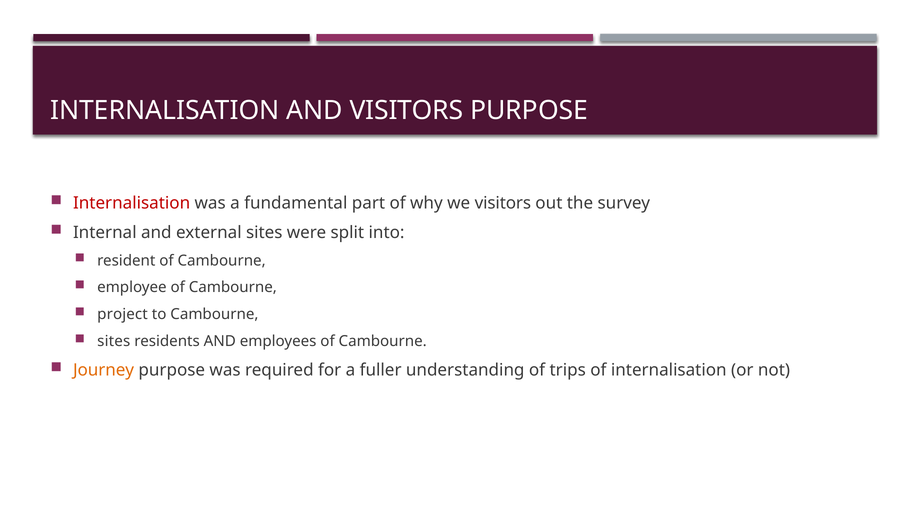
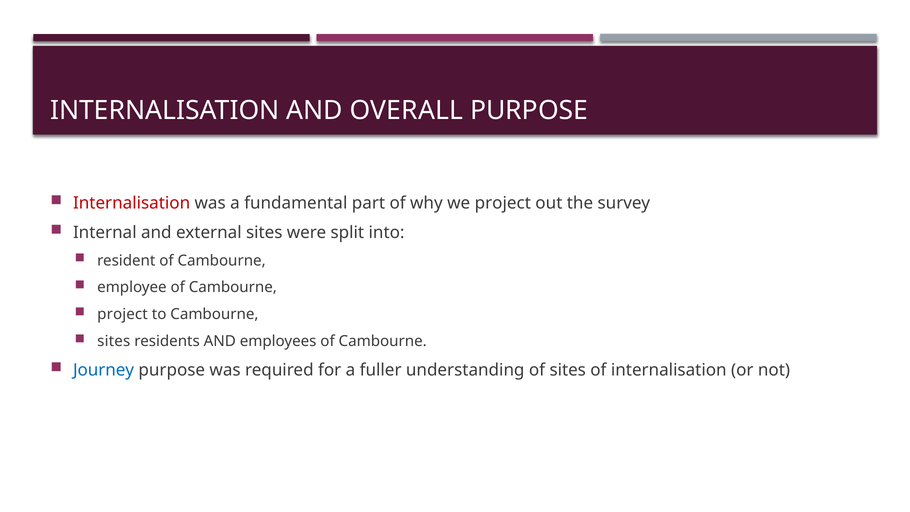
AND VISITORS: VISITORS -> OVERALL (406, 111)
we visitors: visitors -> project (503, 203)
Journey colour: orange -> blue (104, 370)
of trips: trips -> sites (568, 370)
